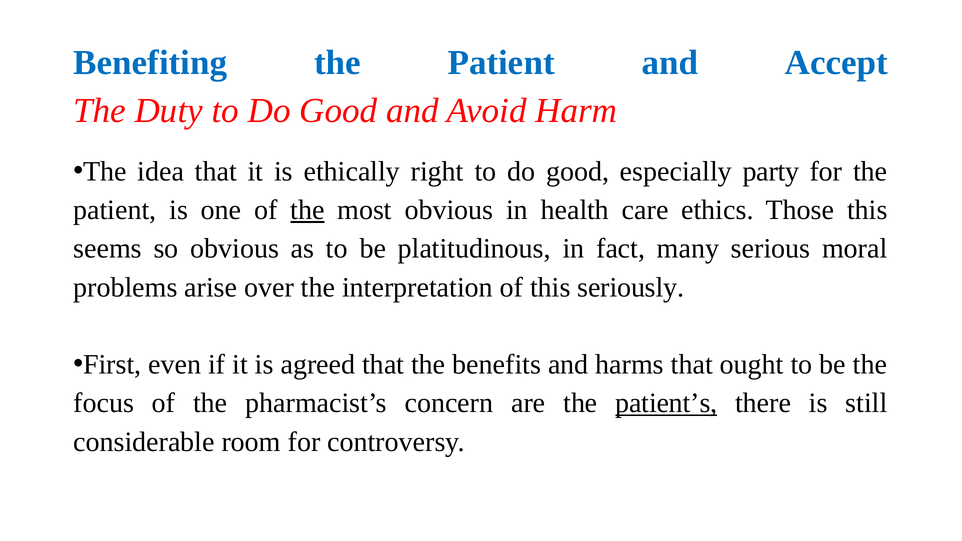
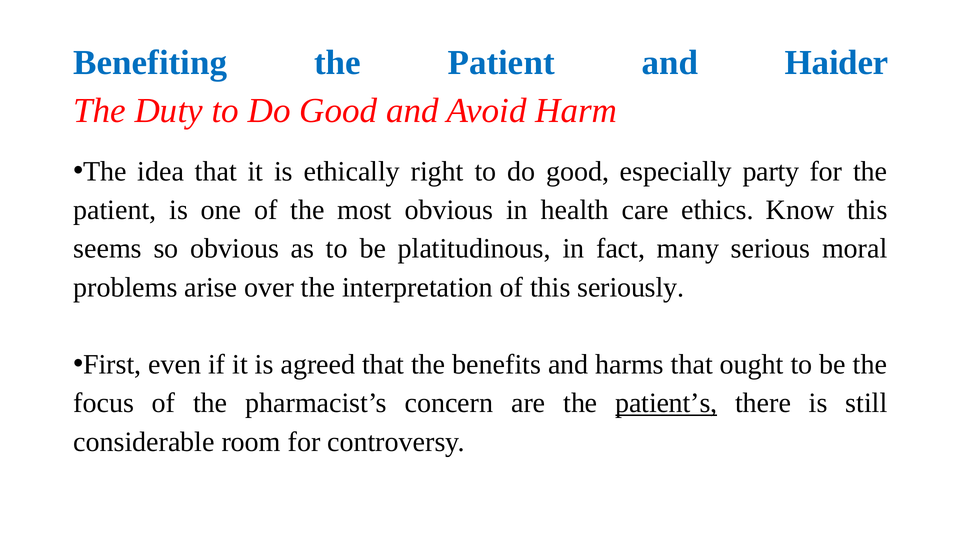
Accept: Accept -> Haider (837, 62)
the underline: present -> none (307, 210)
Those: Those -> Know (800, 210)
